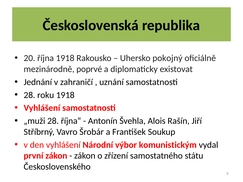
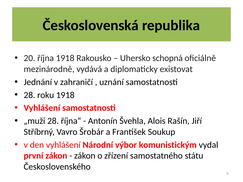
pokojný: pokojný -> schopná (168, 58)
poprvé: poprvé -> vydává (89, 69)
